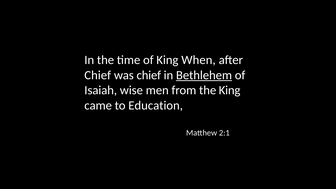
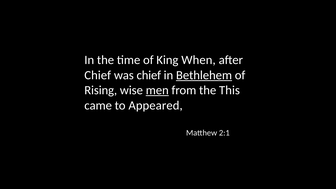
Isaiah: Isaiah -> Rising (101, 90)
men underline: none -> present (157, 90)
the King: King -> This (229, 90)
Education: Education -> Appeared (156, 105)
